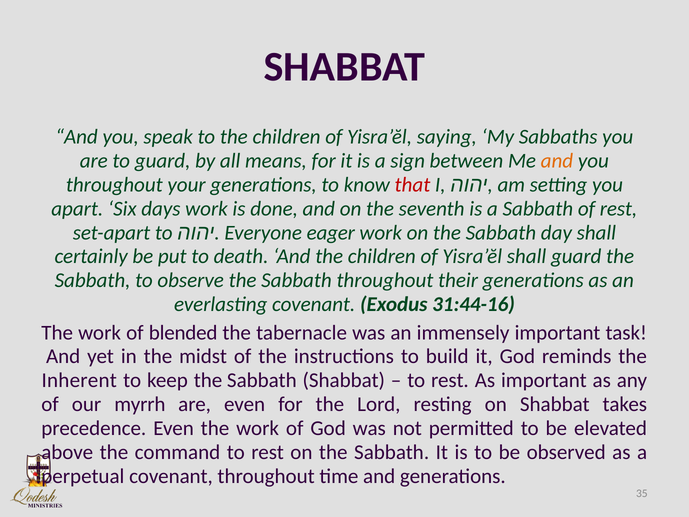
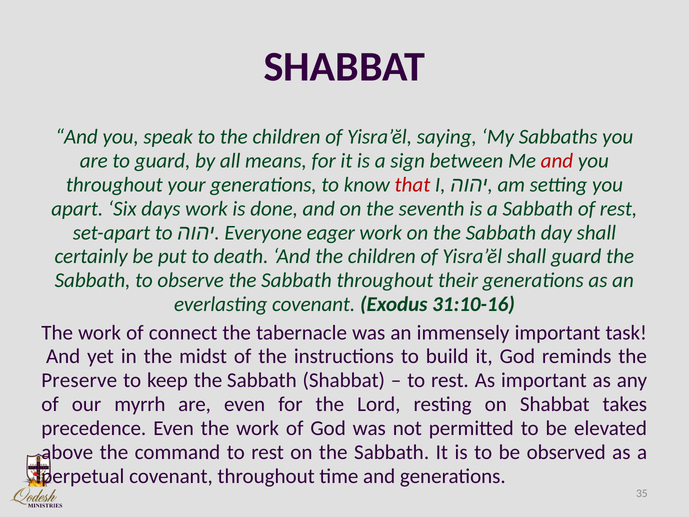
and colour: orange -> red (557, 161)
31:44-16: 31:44-16 -> 31:10-16 (474, 304)
blended: blended -> connect (183, 332)
Inherent: Inherent -> Preserve (79, 380)
